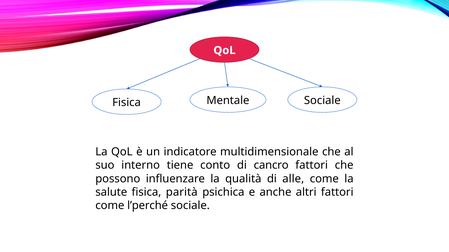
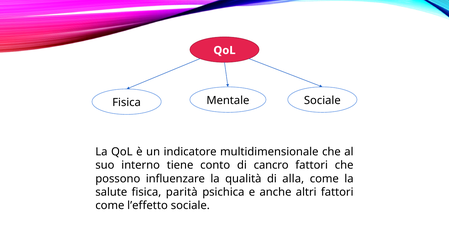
alle: alle -> alla (293, 179)
l’perché: l’perché -> l’effetto (148, 206)
